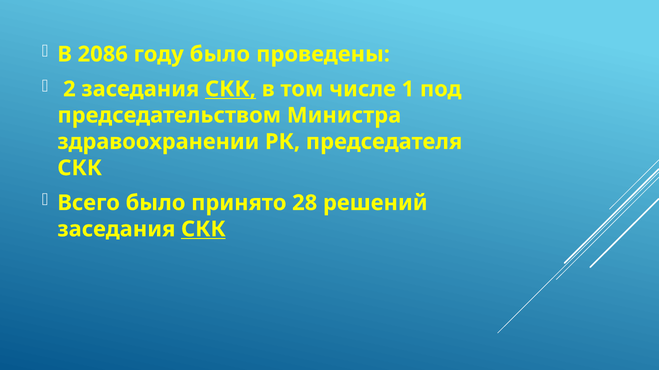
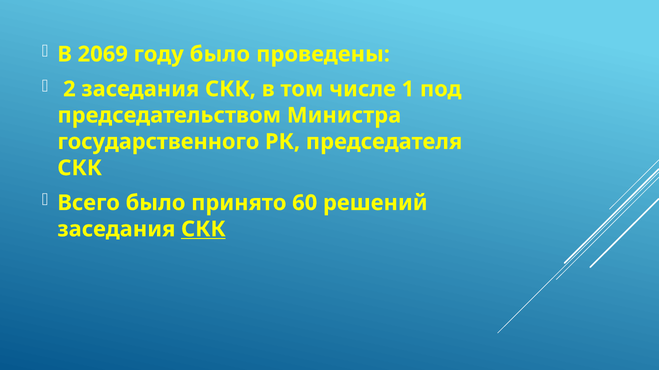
2086: 2086 -> 2069 (103, 54)
СКК underline: present -> none (230, 89)
здравоохранении: здравоохранении -> государственного (158, 142)
28: 28 -> 60 (305, 203)
